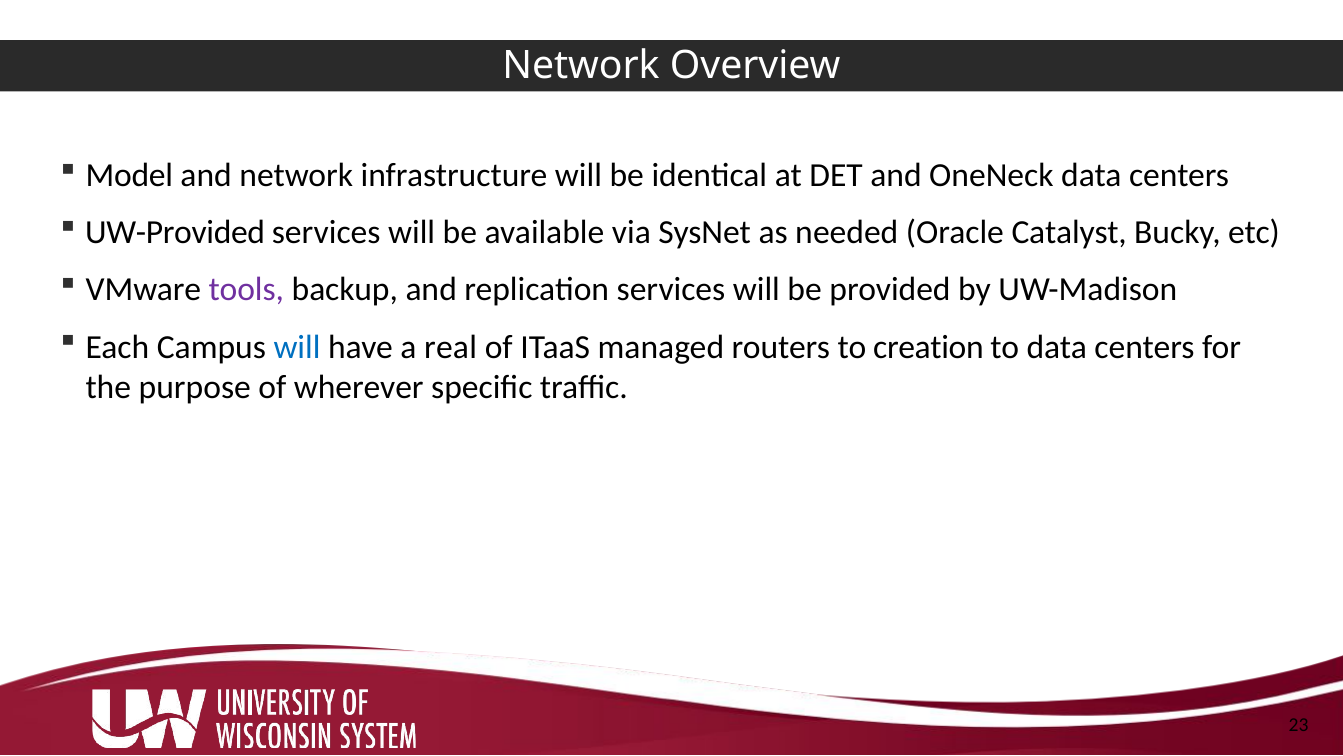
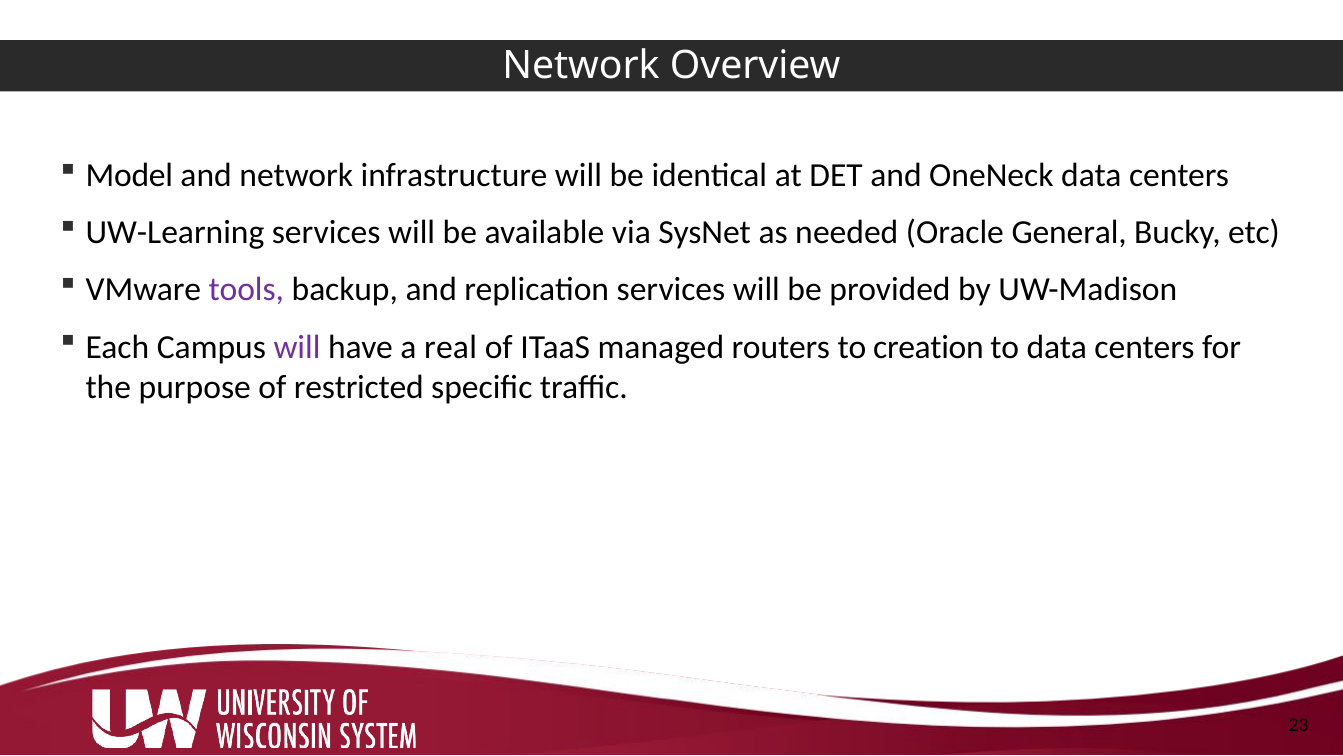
UW-Provided: UW-Provided -> UW-Learning (175, 233)
Catalyst: Catalyst -> General (1069, 233)
will colour: blue -> purple (297, 347)
wherever: wherever -> restricted (359, 387)
